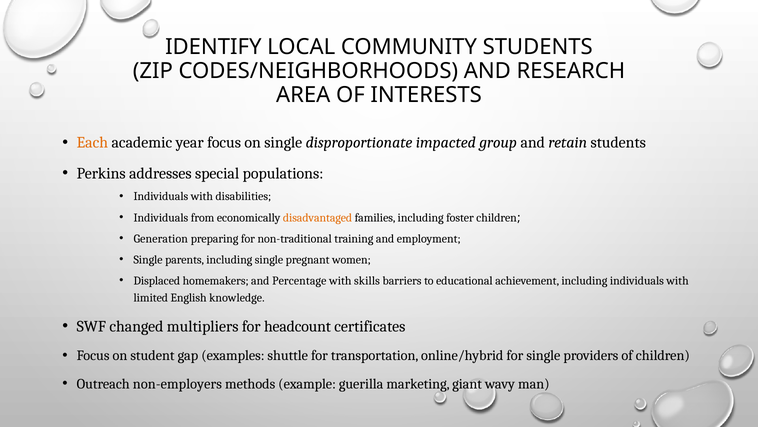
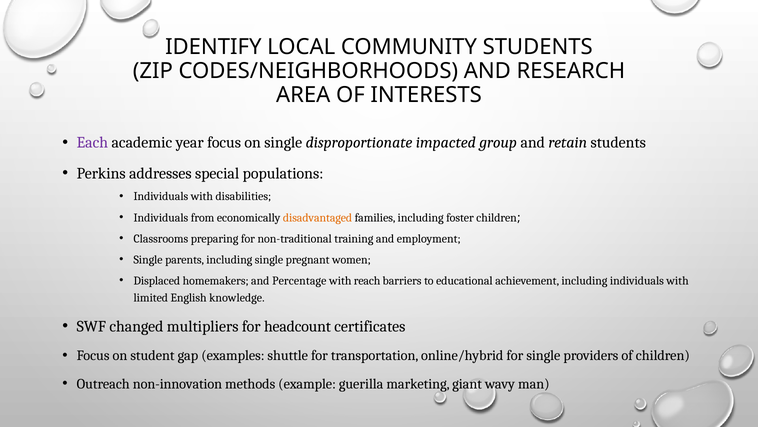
Each colour: orange -> purple (92, 143)
Generation: Generation -> Classrooms (161, 238)
skills: skills -> reach (367, 280)
non-employers: non-employers -> non-innovation (177, 383)
